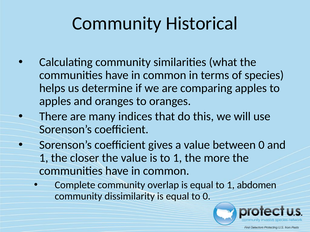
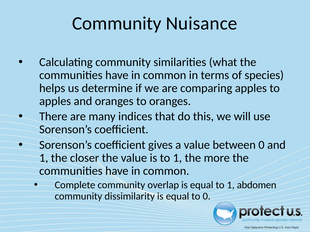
Historical: Historical -> Nuisance (202, 24)
